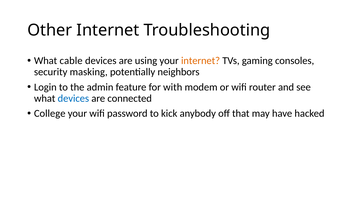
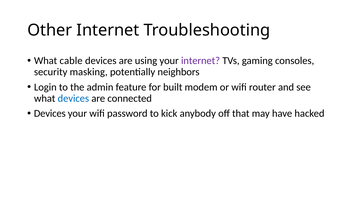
internet colour: orange -> purple (201, 61)
with: with -> built (173, 87)
College: College -> Devices (50, 113)
